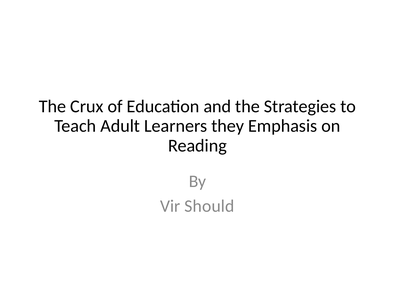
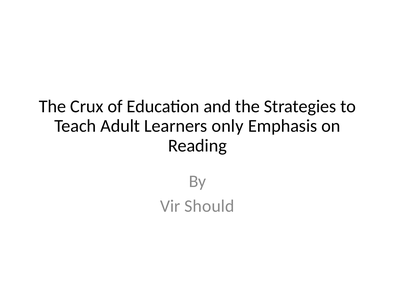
they: they -> only (228, 126)
